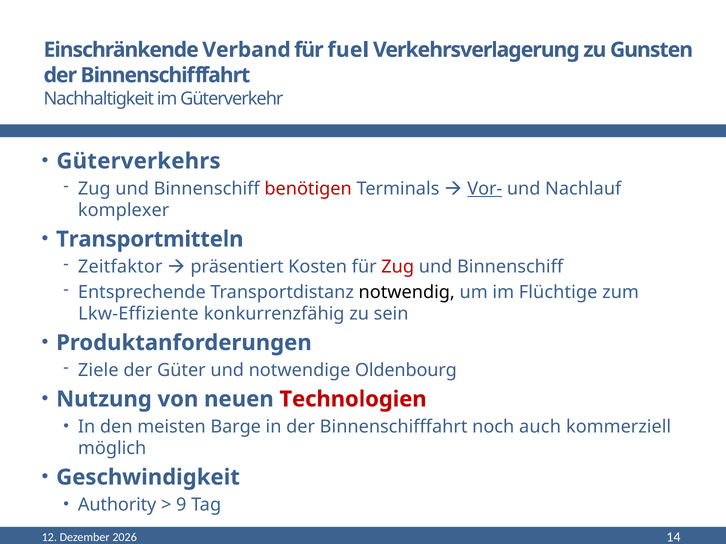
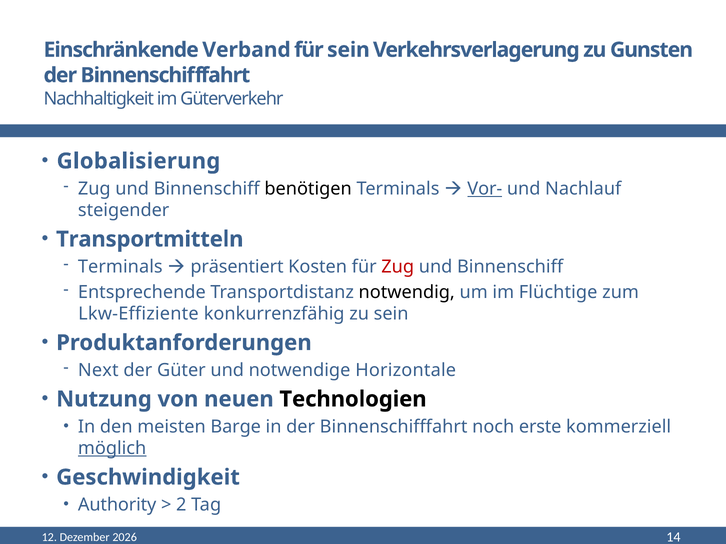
für fuel: fuel -> sein (348, 50)
Güterverkehrs: Güterverkehrs -> Globalisierung (138, 161)
benötigen colour: red -> black (308, 189)
komplexer: komplexer -> steigender (124, 211)
Zeitfaktor: Zeitfaktor -> Terminals (120, 267)
Ziele: Ziele -> Next (98, 371)
Oldenbourg: Oldenbourg -> Horizontale (406, 371)
Technologien colour: red -> black (353, 399)
auch: auch -> erste (540, 427)
möglich underline: none -> present (112, 449)
9: 9 -> 2 (181, 505)
